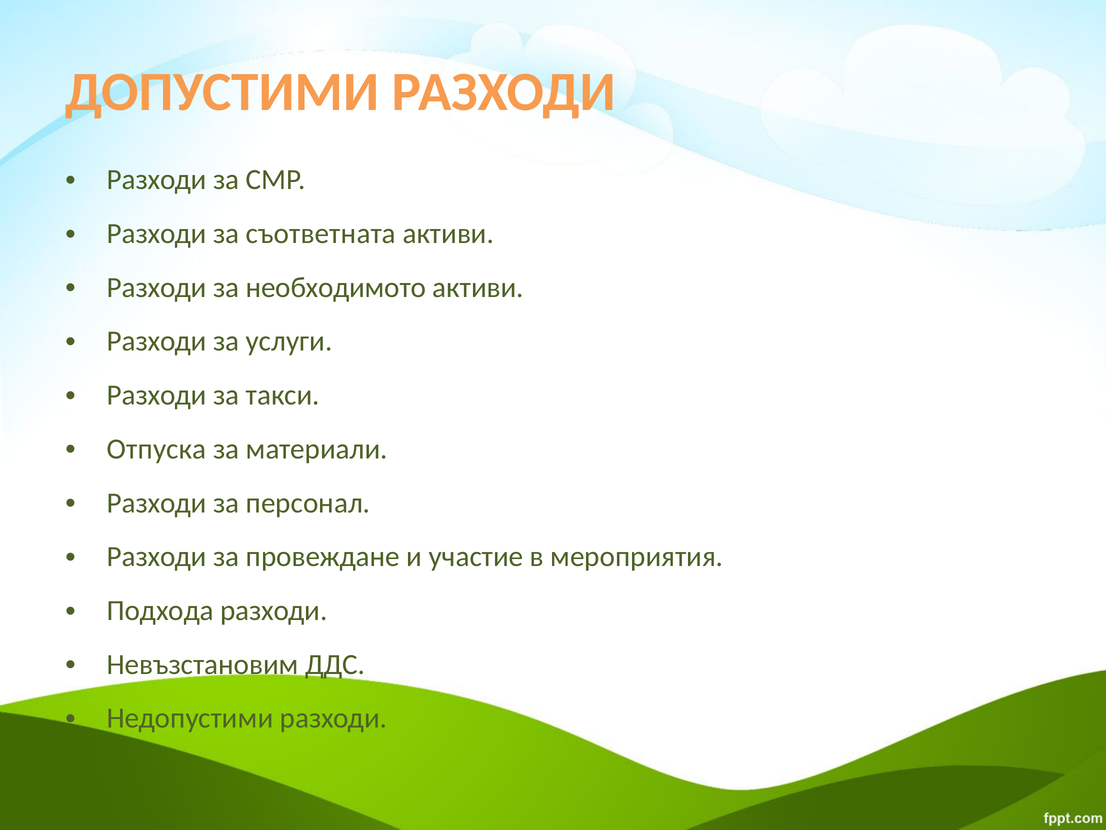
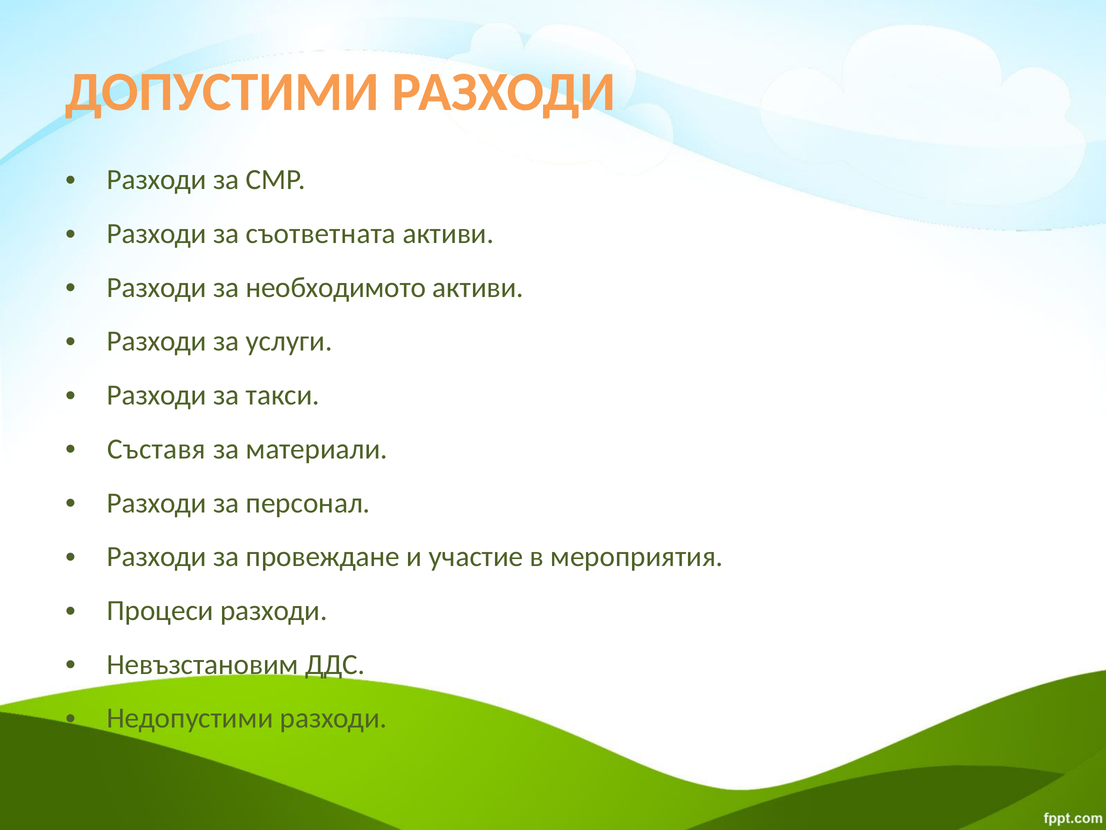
Отпуска: Отпуска -> Съставя (157, 449)
Подхода: Подхода -> Процеси (160, 610)
